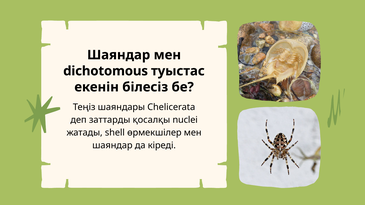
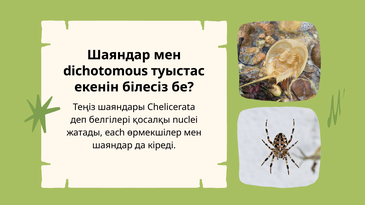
заттарды: заттарды -> белгілері (110, 120)
shell: shell -> each (115, 133)
